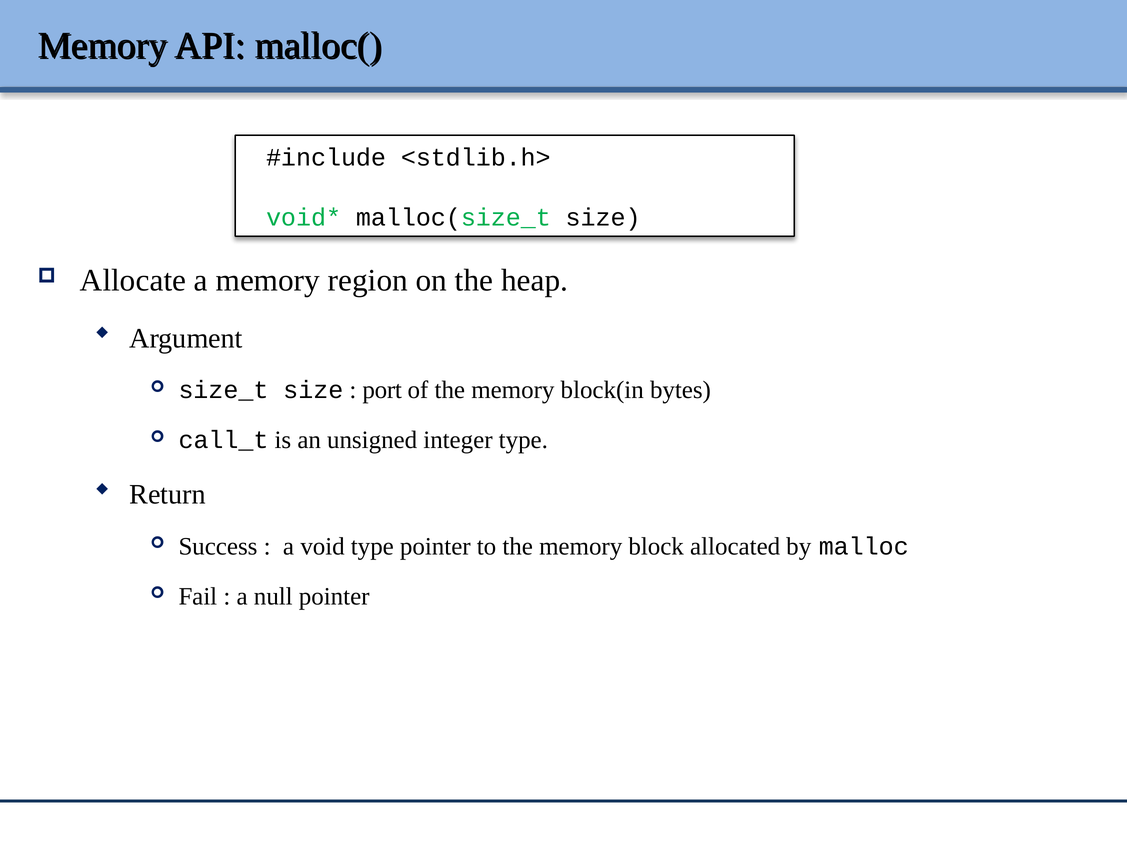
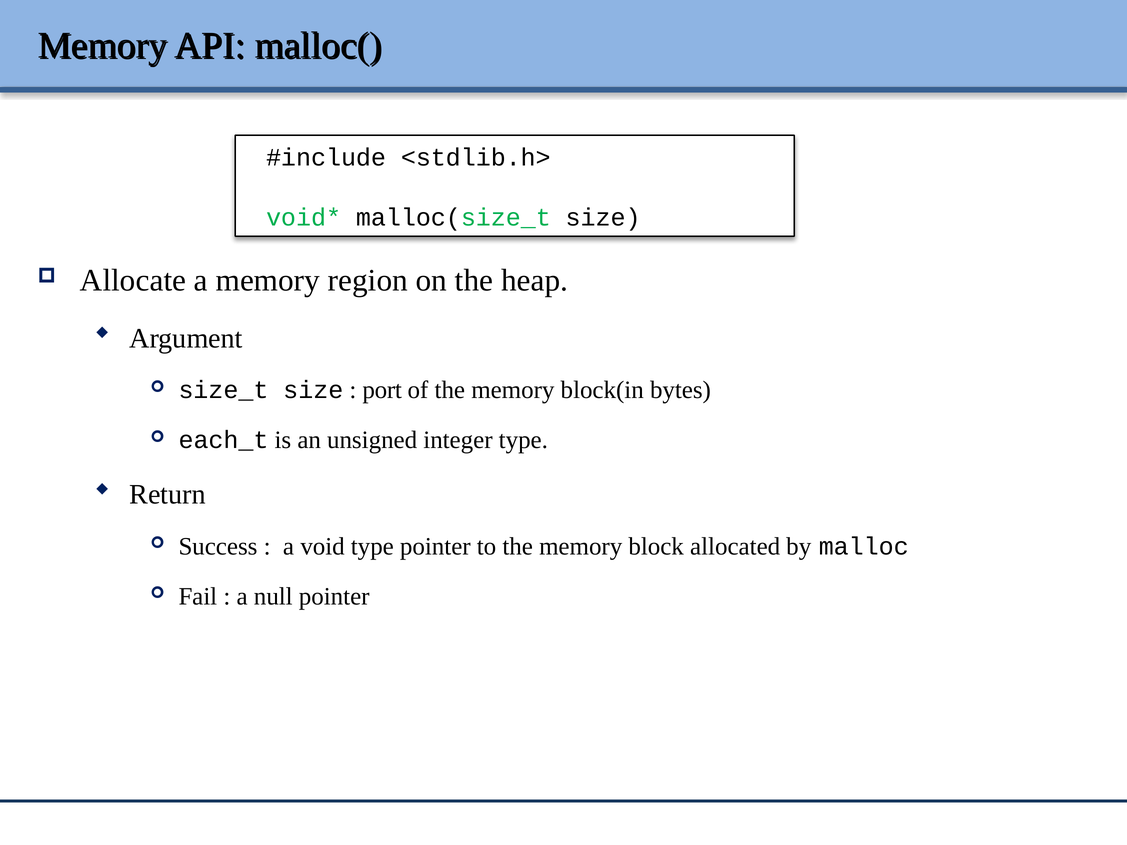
call_t: call_t -> each_t (223, 440)
